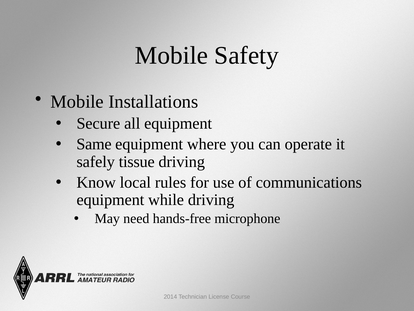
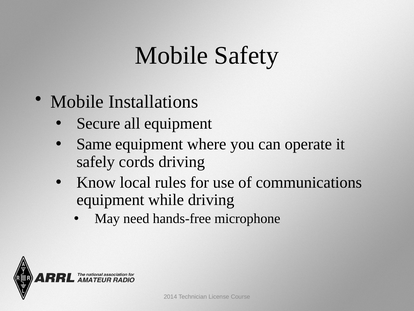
tissue: tissue -> cords (137, 161)
